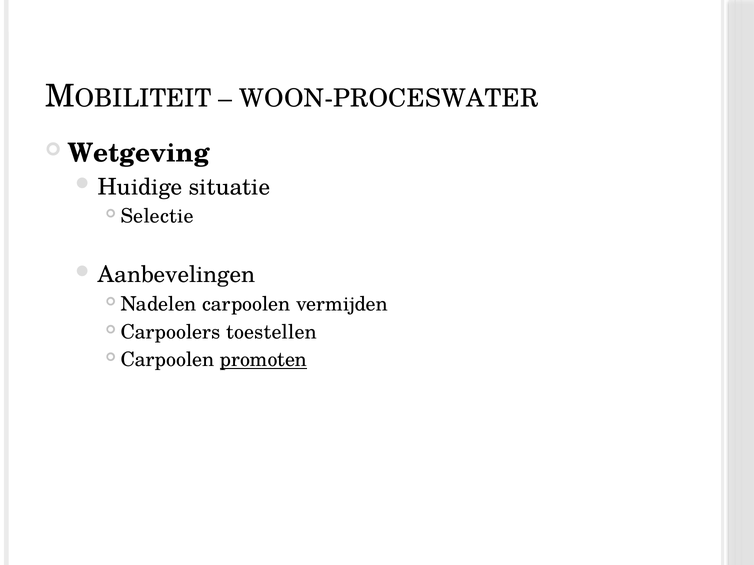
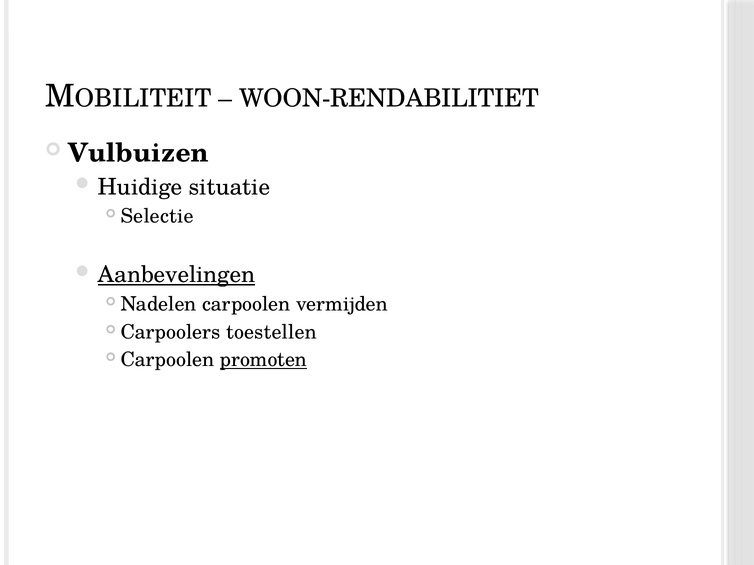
WOON-PROCESWATER: WOON-PROCESWATER -> WOON-RENDABILITIET (389, 99)
Wetgeving: Wetgeving -> Vulbuizen (139, 153)
Aanbevelingen underline: none -> present (177, 275)
